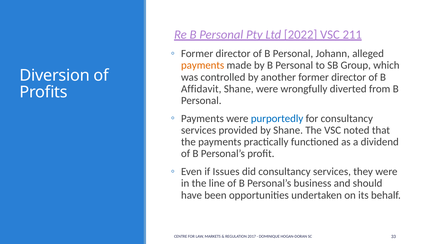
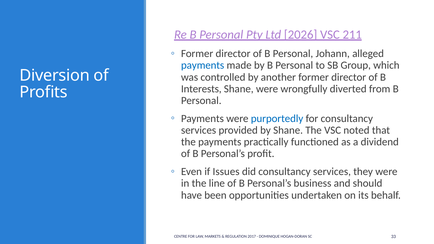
2022: 2022 -> 2026 (301, 35)
payments colour: orange -> blue (203, 65)
Affidavit: Affidavit -> Interests (201, 89)
